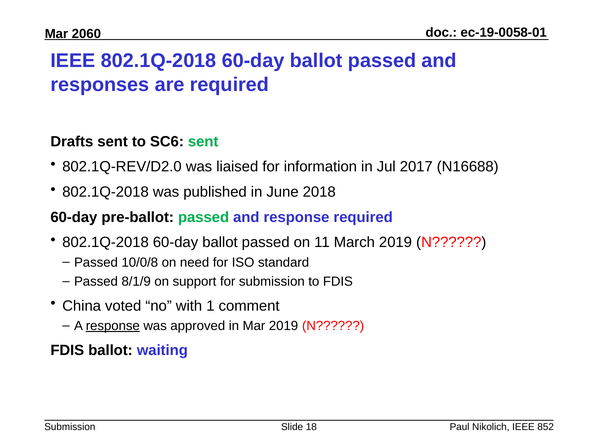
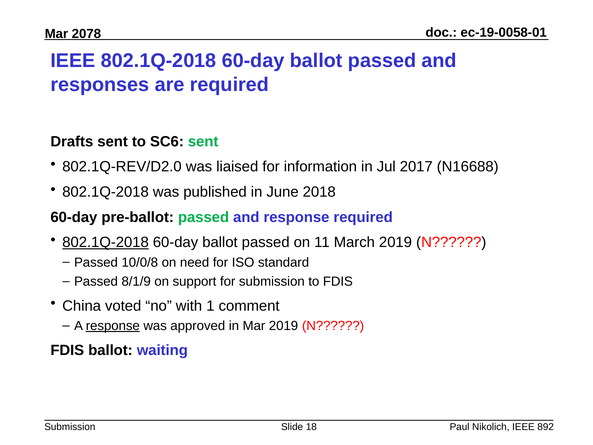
2060: 2060 -> 2078 (86, 34)
802.1Q-2018 underline: none -> present (106, 242)
852: 852 -> 892 (546, 427)
